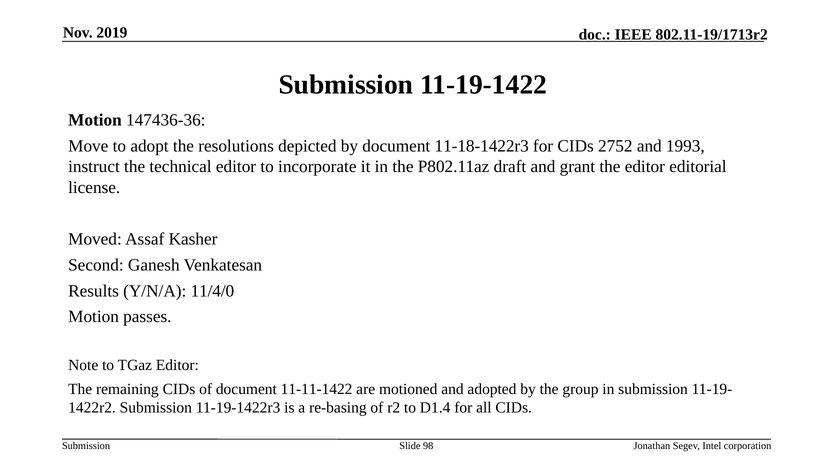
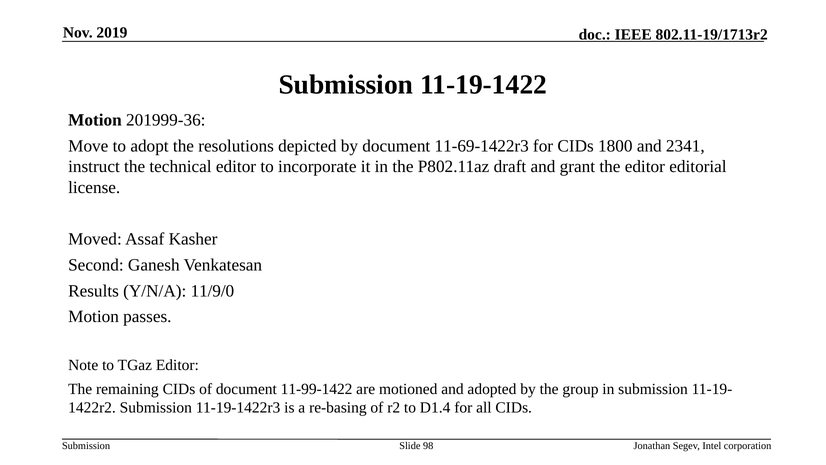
147436-36: 147436-36 -> 201999-36 (166, 120)
11-18-1422r3: 11-18-1422r3 -> 11-69-1422r3 (482, 146)
2752: 2752 -> 1800 (615, 146)
1993: 1993 -> 2341 (685, 146)
11/4/0: 11/4/0 -> 11/9/0 (212, 291)
11-11-1422: 11-11-1422 -> 11-99-1422 (317, 389)
